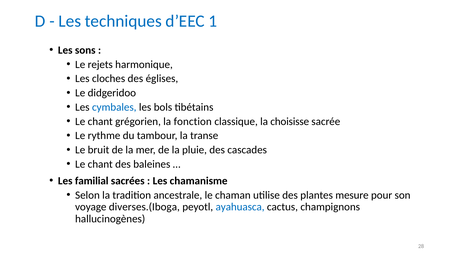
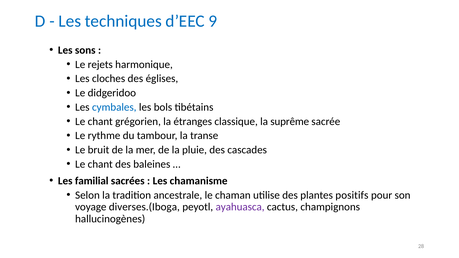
1: 1 -> 9 (213, 21)
fonction: fonction -> étranges (193, 122)
choisisse: choisisse -> suprême (290, 122)
mesure: mesure -> positifs (352, 195)
ayahuasca colour: blue -> purple (240, 207)
